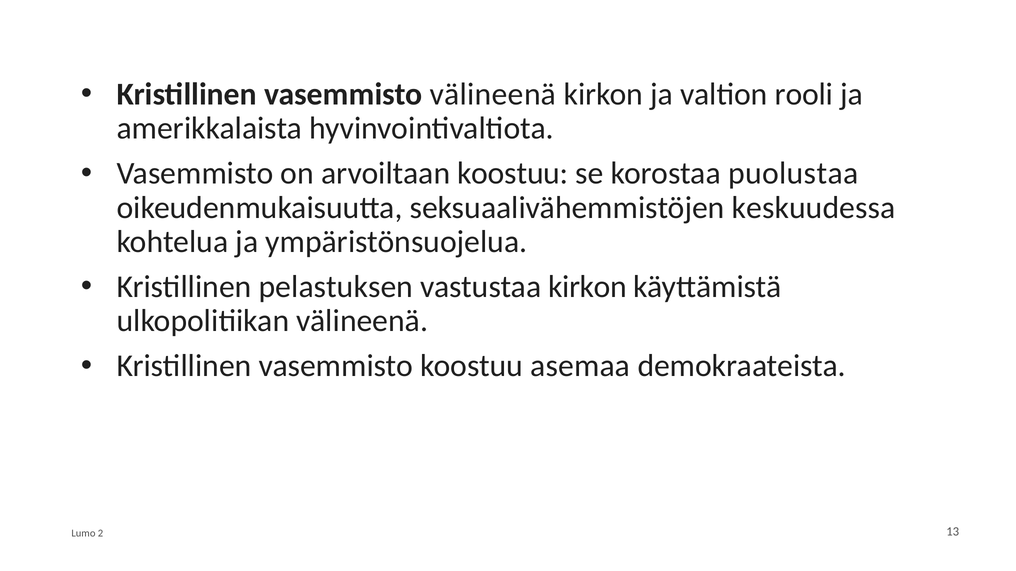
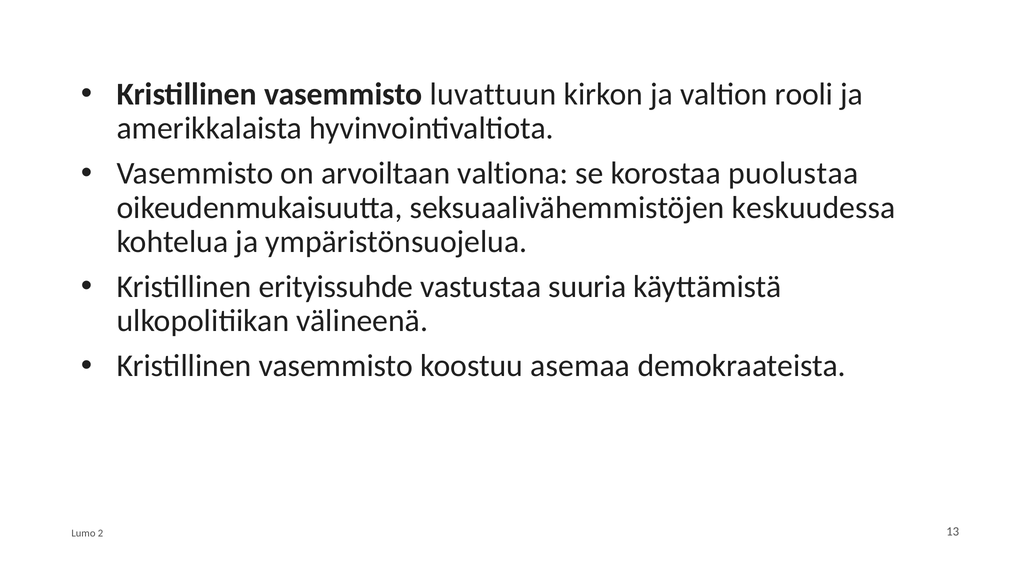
vasemmisto välineenä: välineenä -> luvattuun (493, 94)
arvoiltaan koostuu: koostuu -> valtiona (513, 173)
pelastuksen: pelastuksen -> erityissuhde (336, 287)
vastustaa kirkon: kirkon -> suuria (587, 287)
